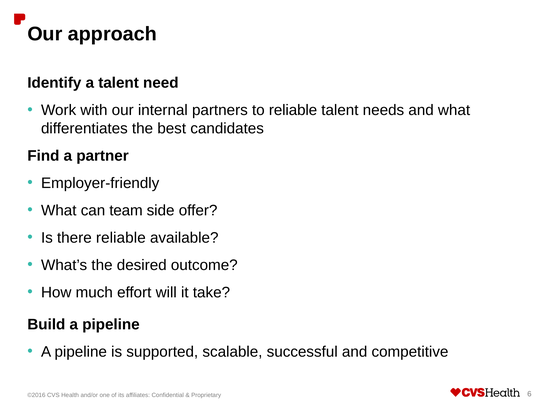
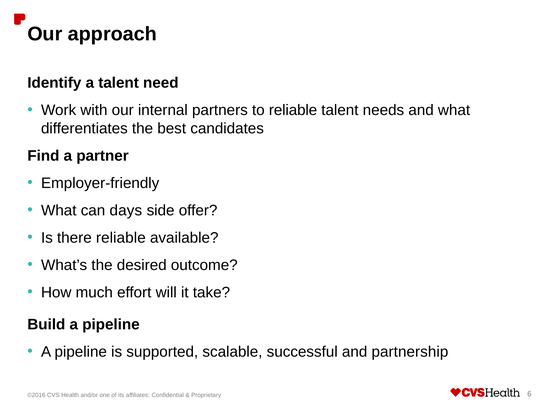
team: team -> days (126, 211)
competitive: competitive -> partnership (410, 352)
